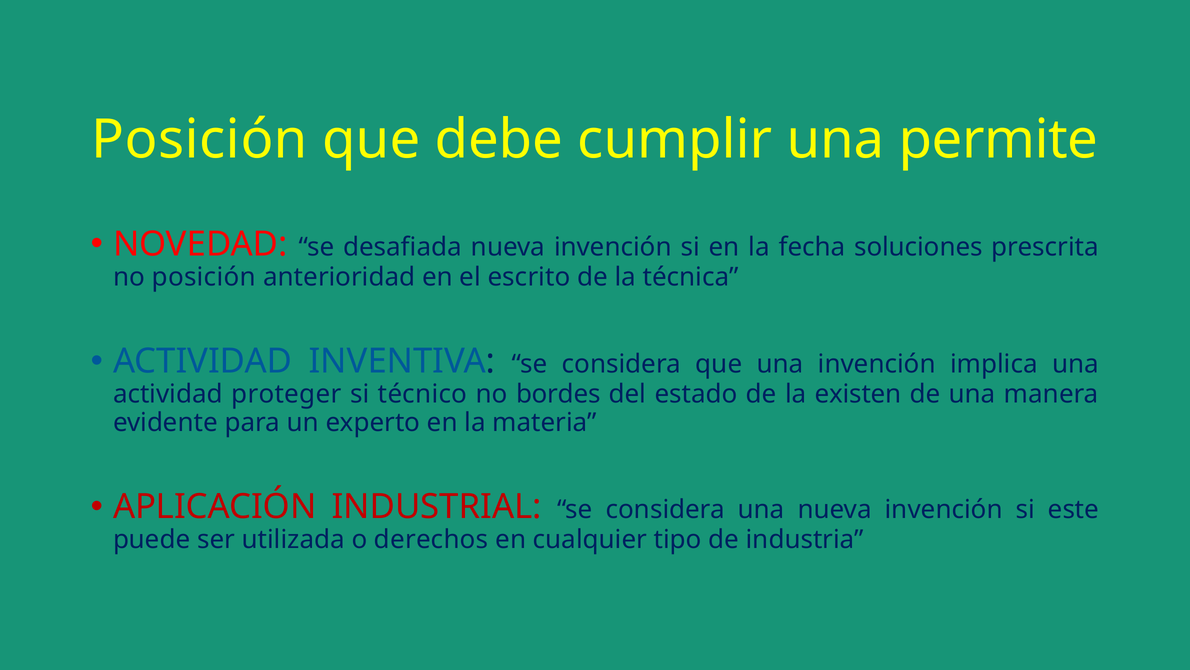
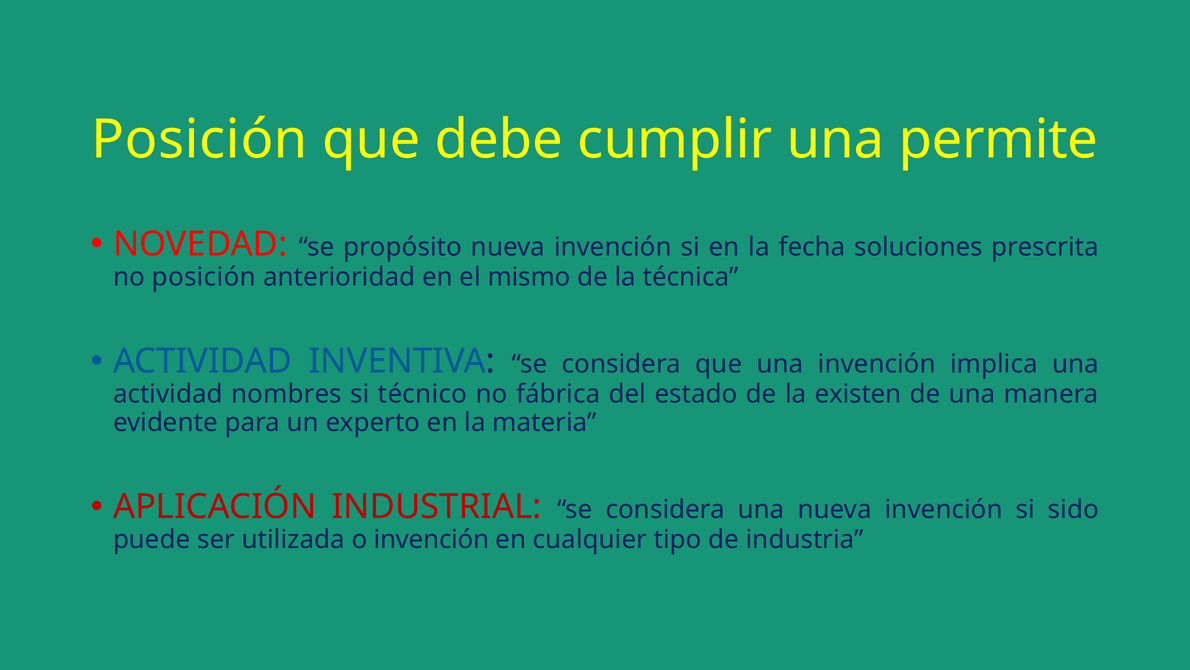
desafiada: desafiada -> propósito (403, 247)
escrito: escrito -> mismo (529, 277)
proteger: proteger -> nombres (286, 394)
bordes: bordes -> fábrica (558, 394)
este: este -> sido (1073, 509)
o derechos: derechos -> invención (431, 539)
